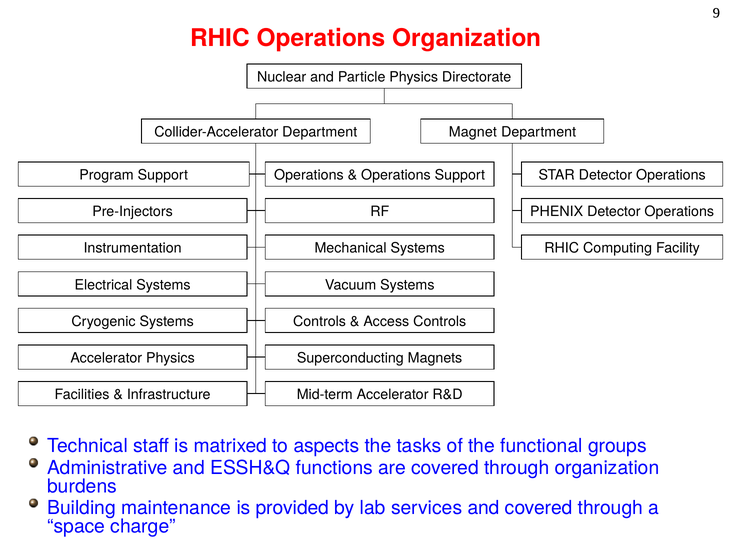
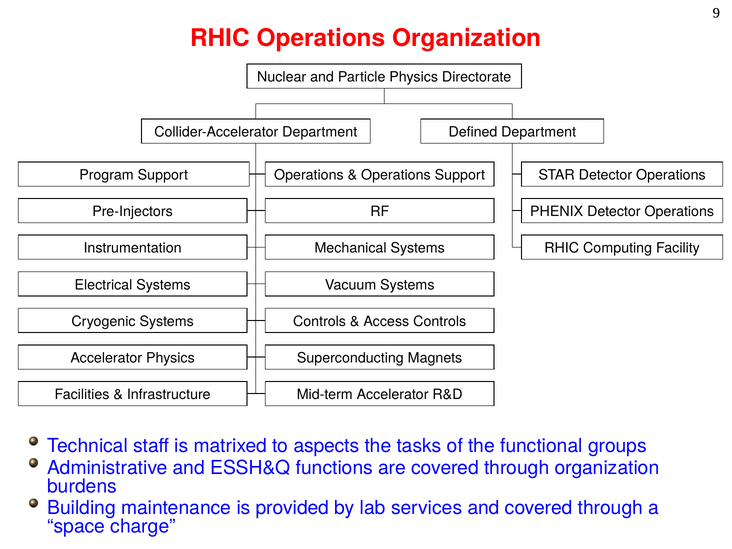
Magnet: Magnet -> Defined (473, 132)
